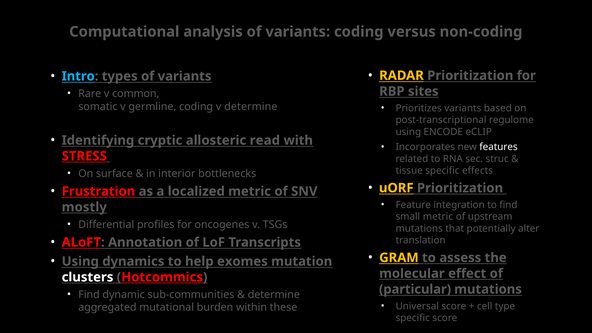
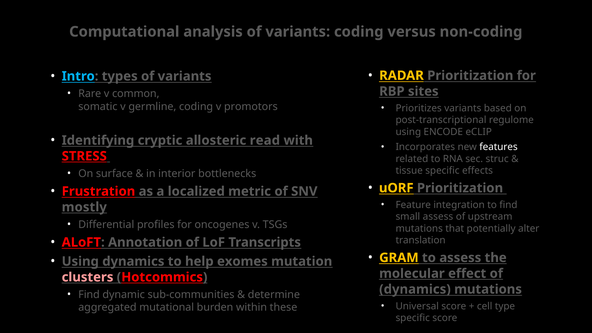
v determine: determine -> promotors (251, 106)
small metric: metric -> assess (438, 217)
clusters colour: white -> pink (88, 277)
particular: particular -> dynamics (415, 289)
